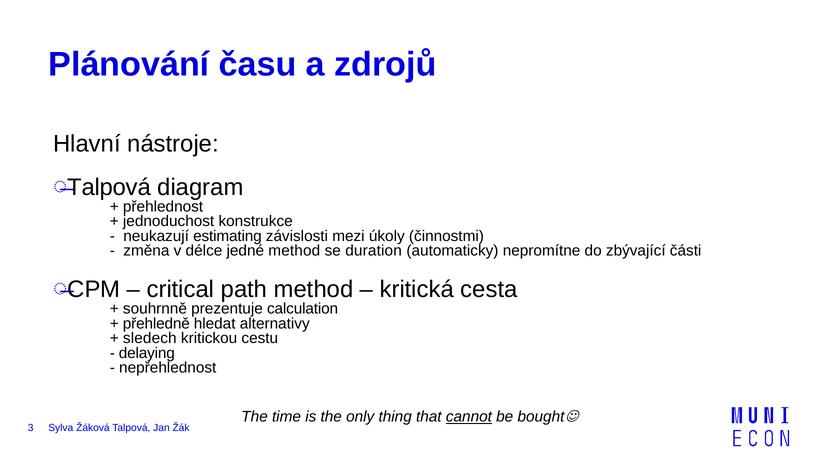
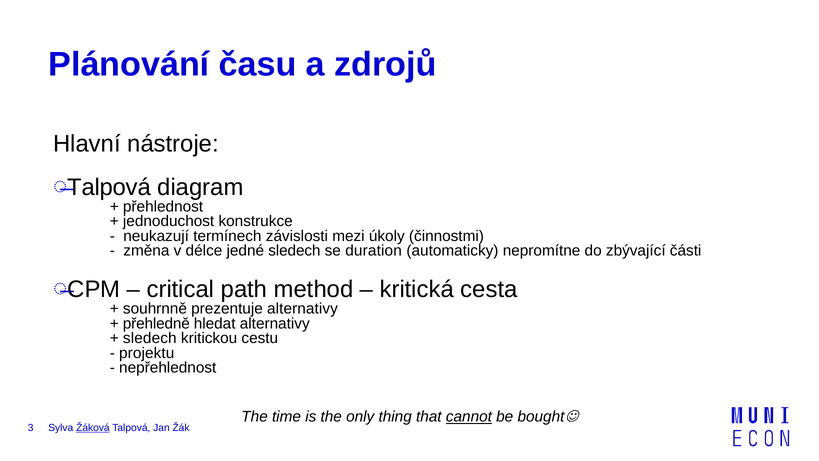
estimating: estimating -> termínech (227, 236)
jedné method: method -> sledech (294, 251)
prezentuje calculation: calculation -> alternativy (302, 308)
delaying: delaying -> projektu (147, 353)
Žáková underline: none -> present (93, 428)
